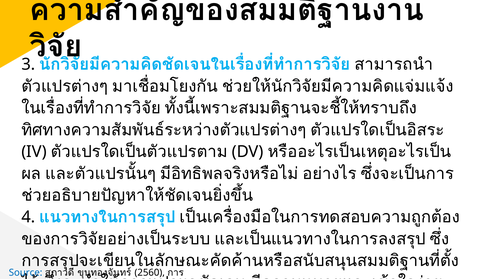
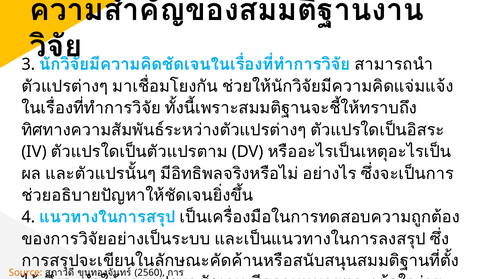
Source colour: blue -> orange (26, 272)
